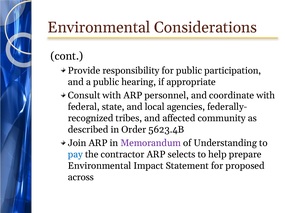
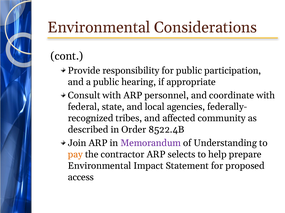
5623.4B: 5623.4B -> 8522.4B (166, 130)
pay colour: blue -> orange (75, 155)
across: across -> access (81, 178)
